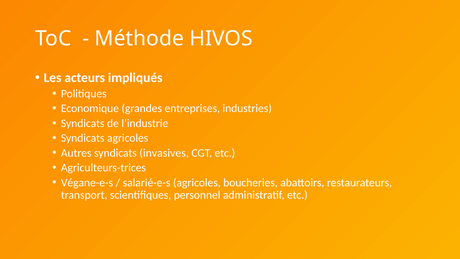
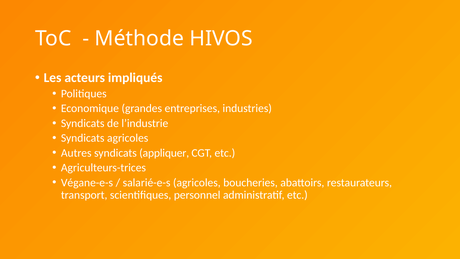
invasives: invasives -> appliquer (164, 153)
